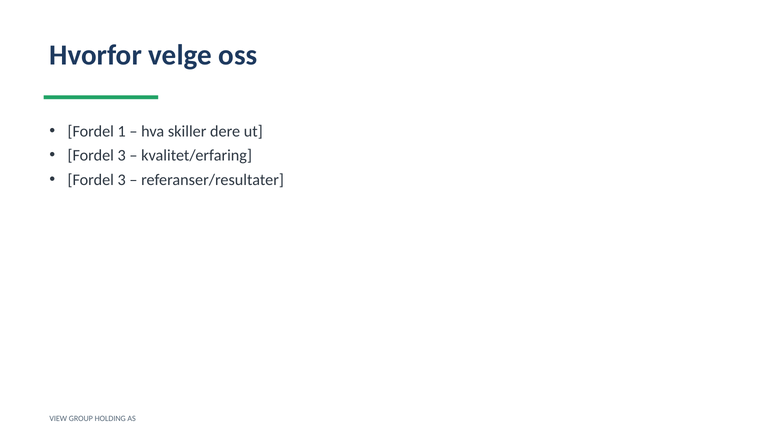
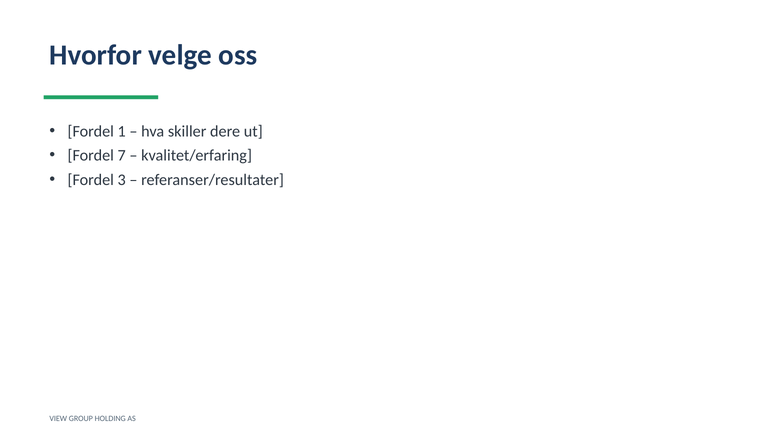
3: 3 -> 7 (122, 156)
